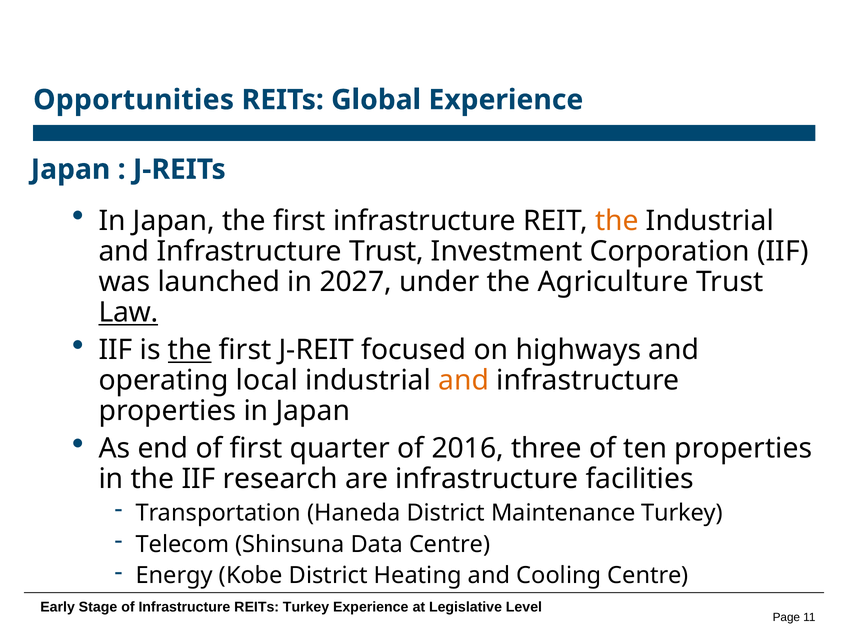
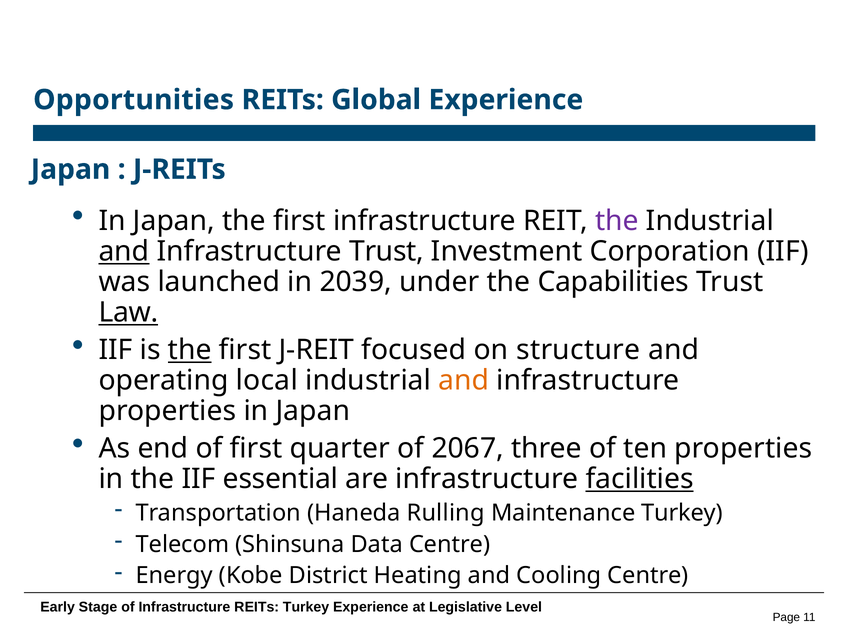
the colour: orange -> purple (617, 221)
and underline: none -> present (124, 251)
2027: 2027 -> 2039 (356, 282)
Agriculture: Agriculture -> Capabilities (613, 282)
highways: highways -> structure (578, 350)
2016: 2016 -> 2067 (468, 448)
research: research -> essential (280, 479)
facilities underline: none -> present (640, 479)
Haneda District: District -> Rulling (446, 513)
